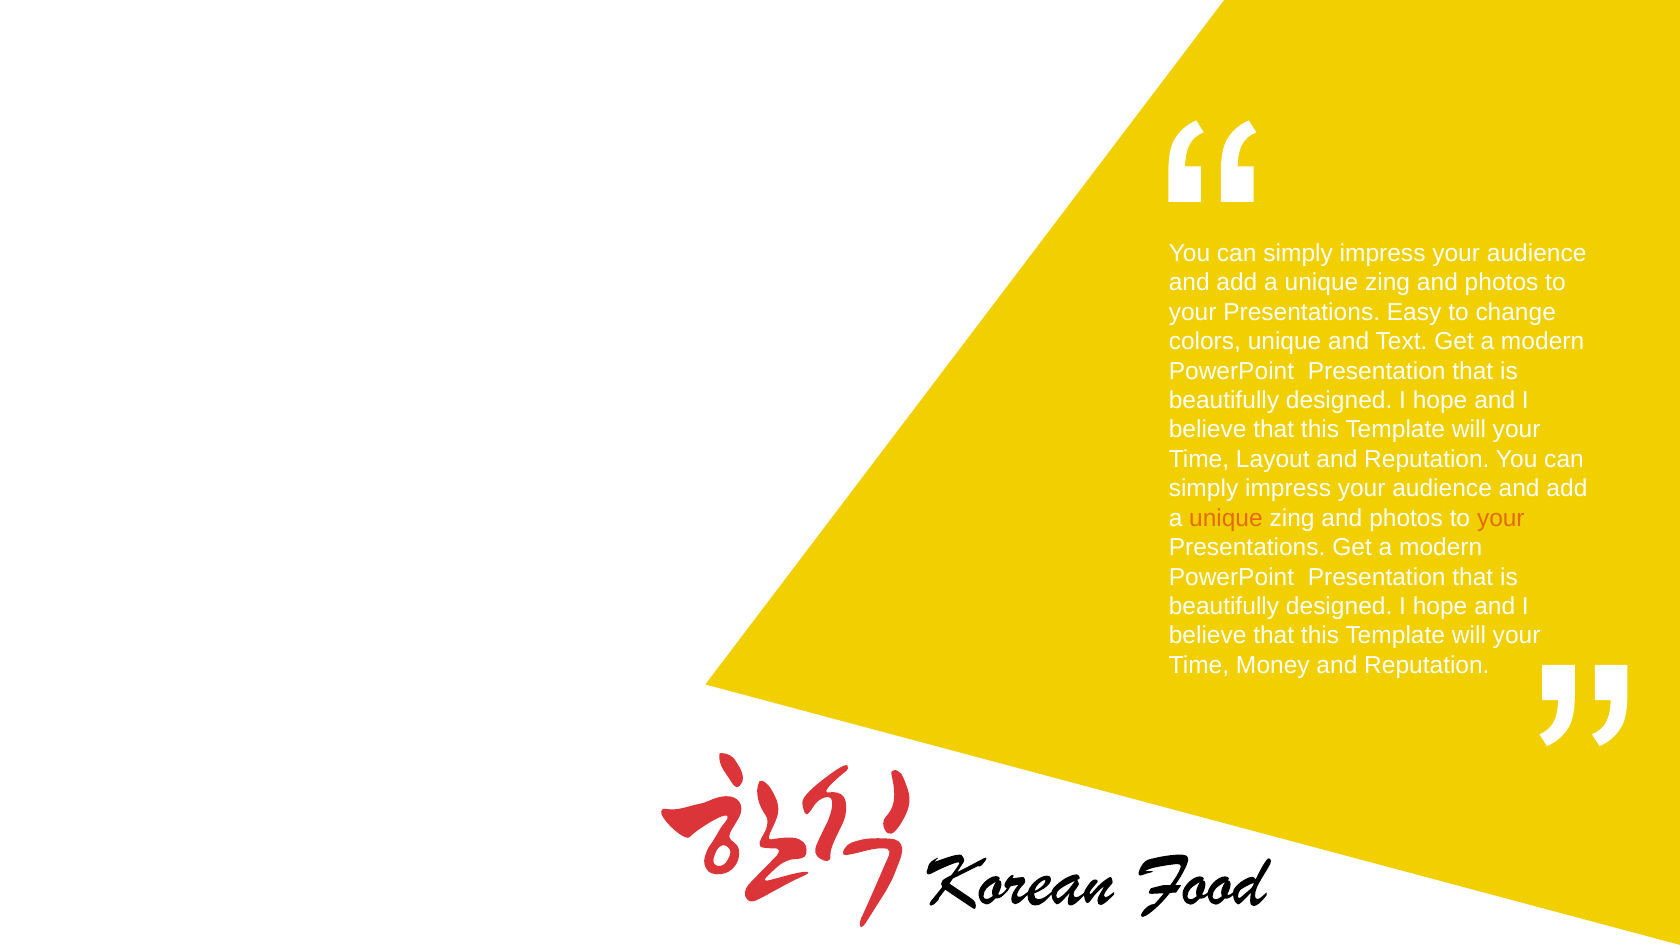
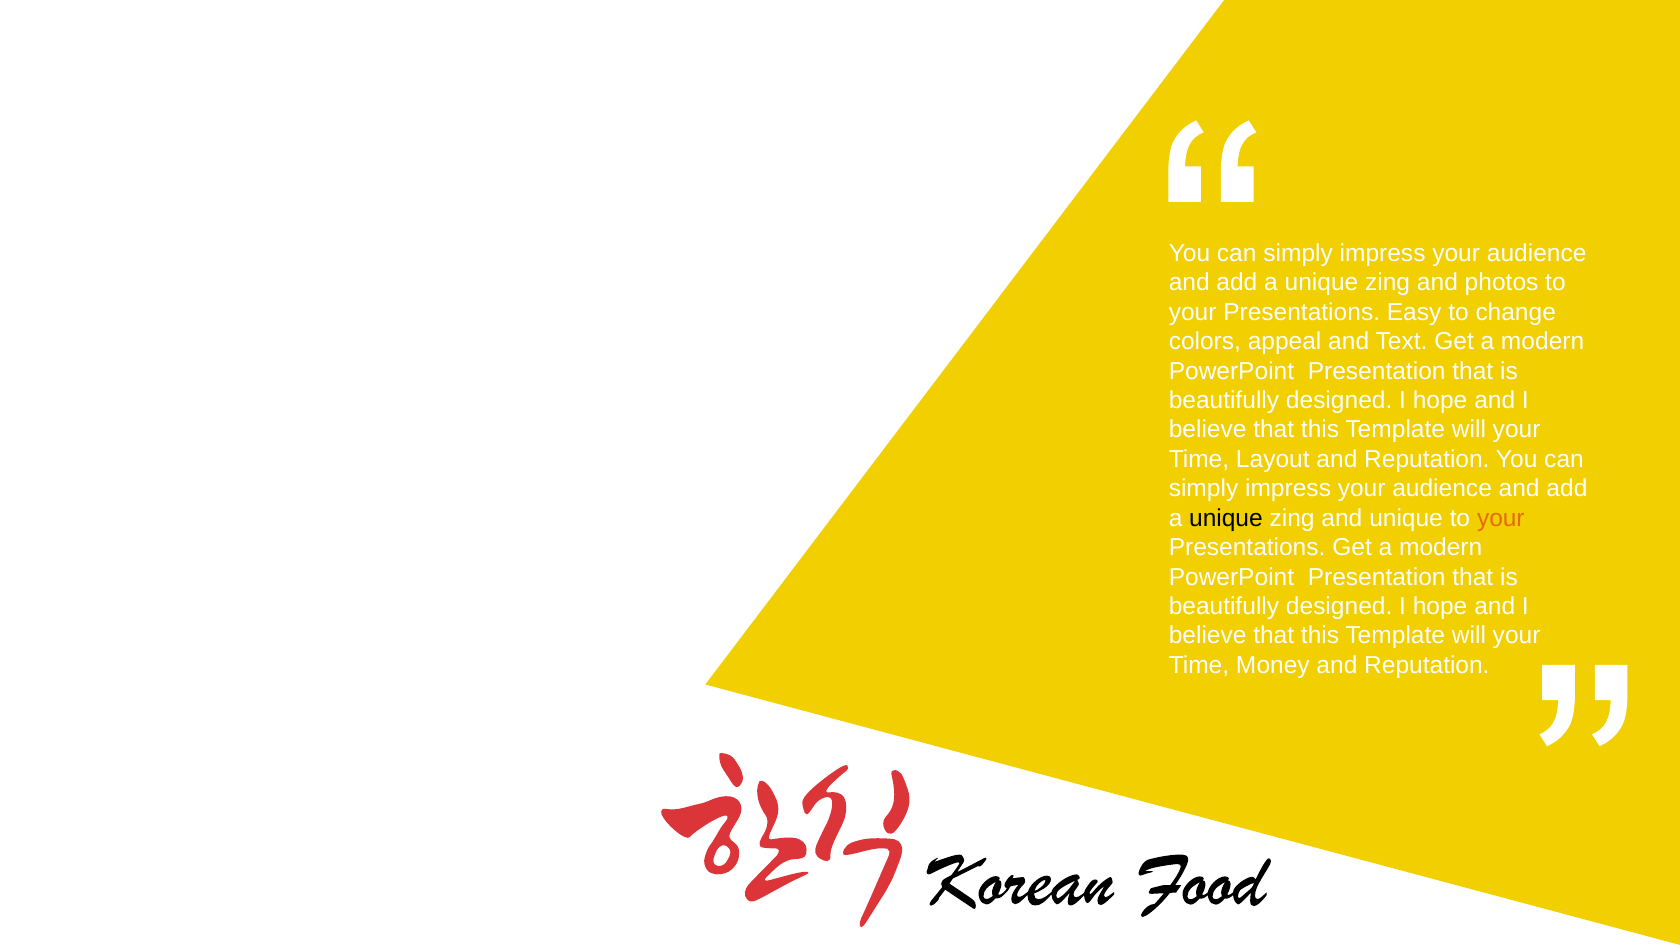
colors unique: unique -> appeal (1285, 342)
unique colour: orange -> black (1226, 518)
photos: photos -> unique (1406, 518)
